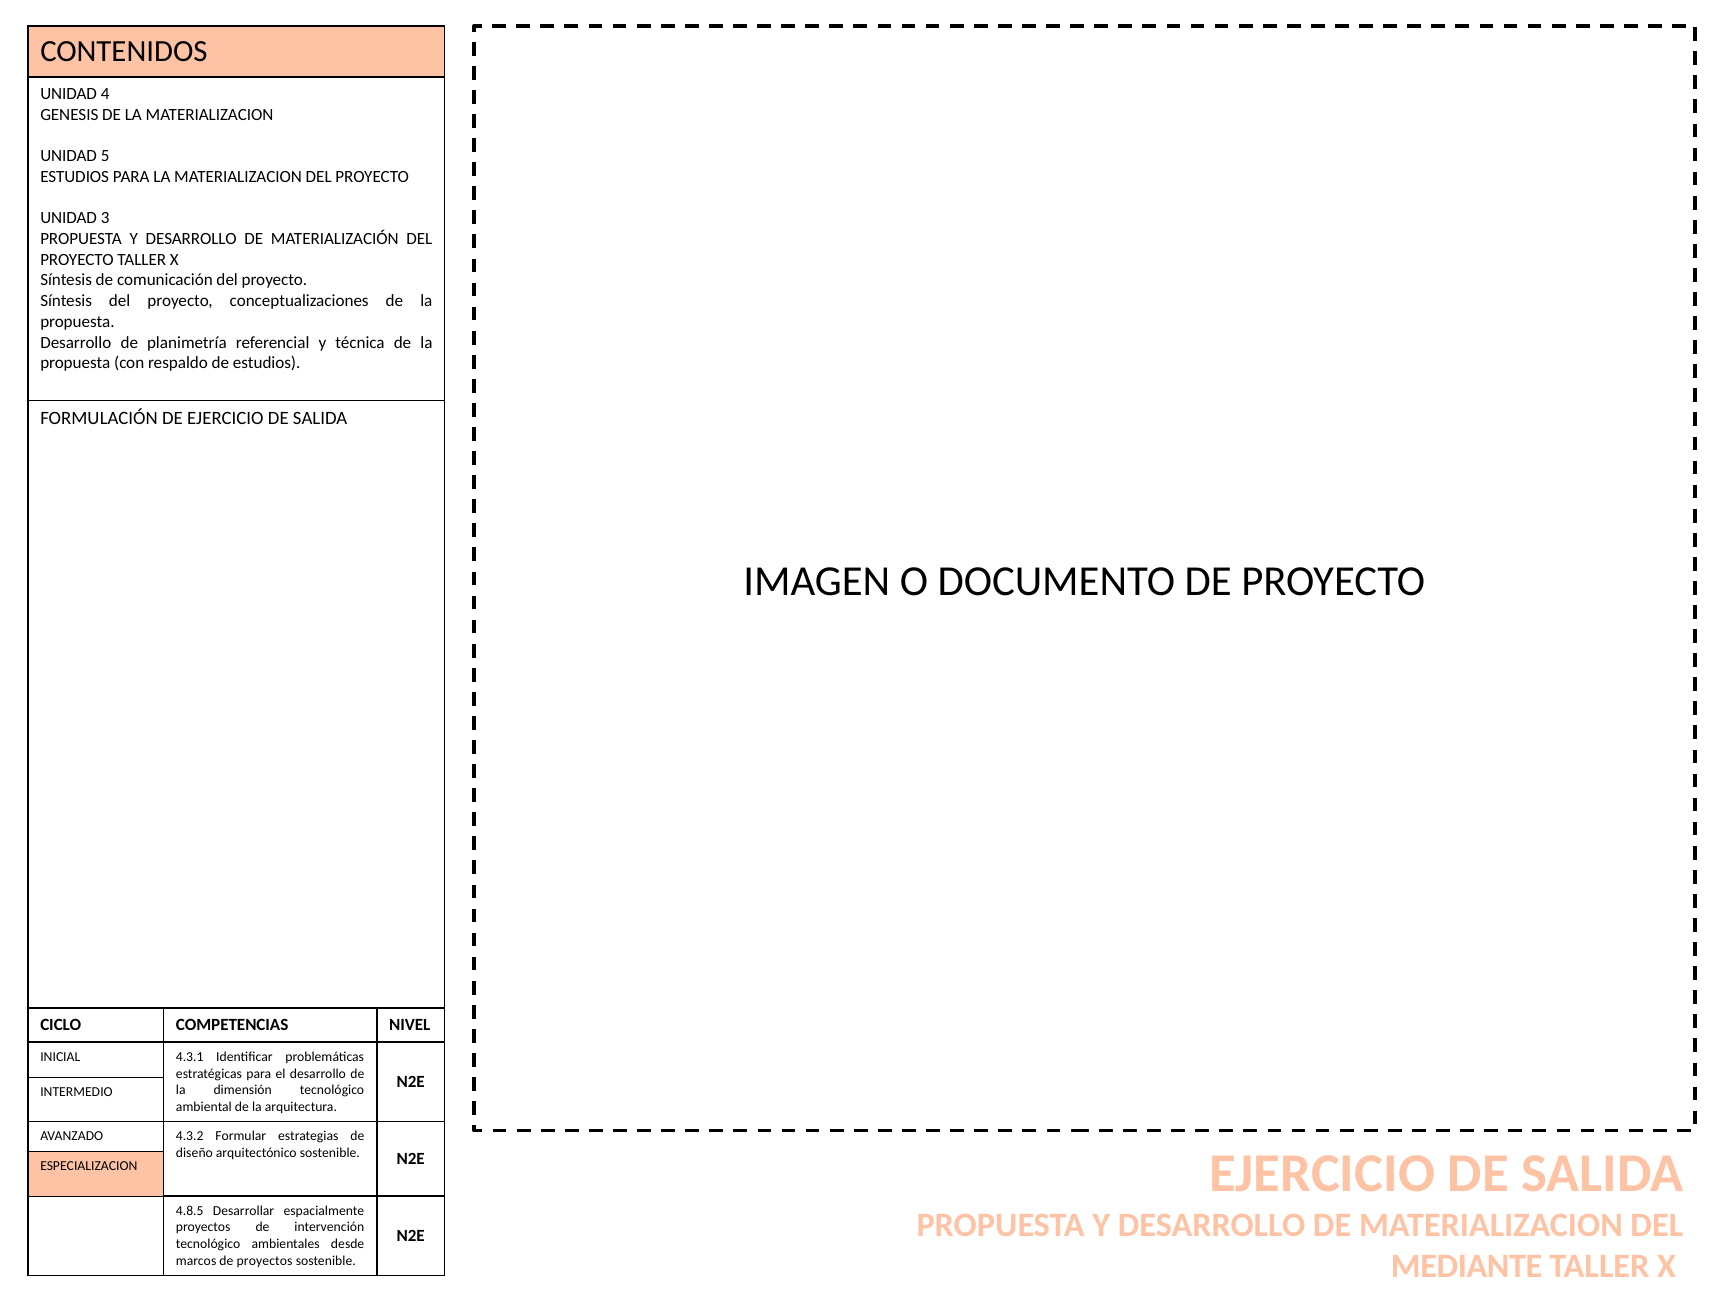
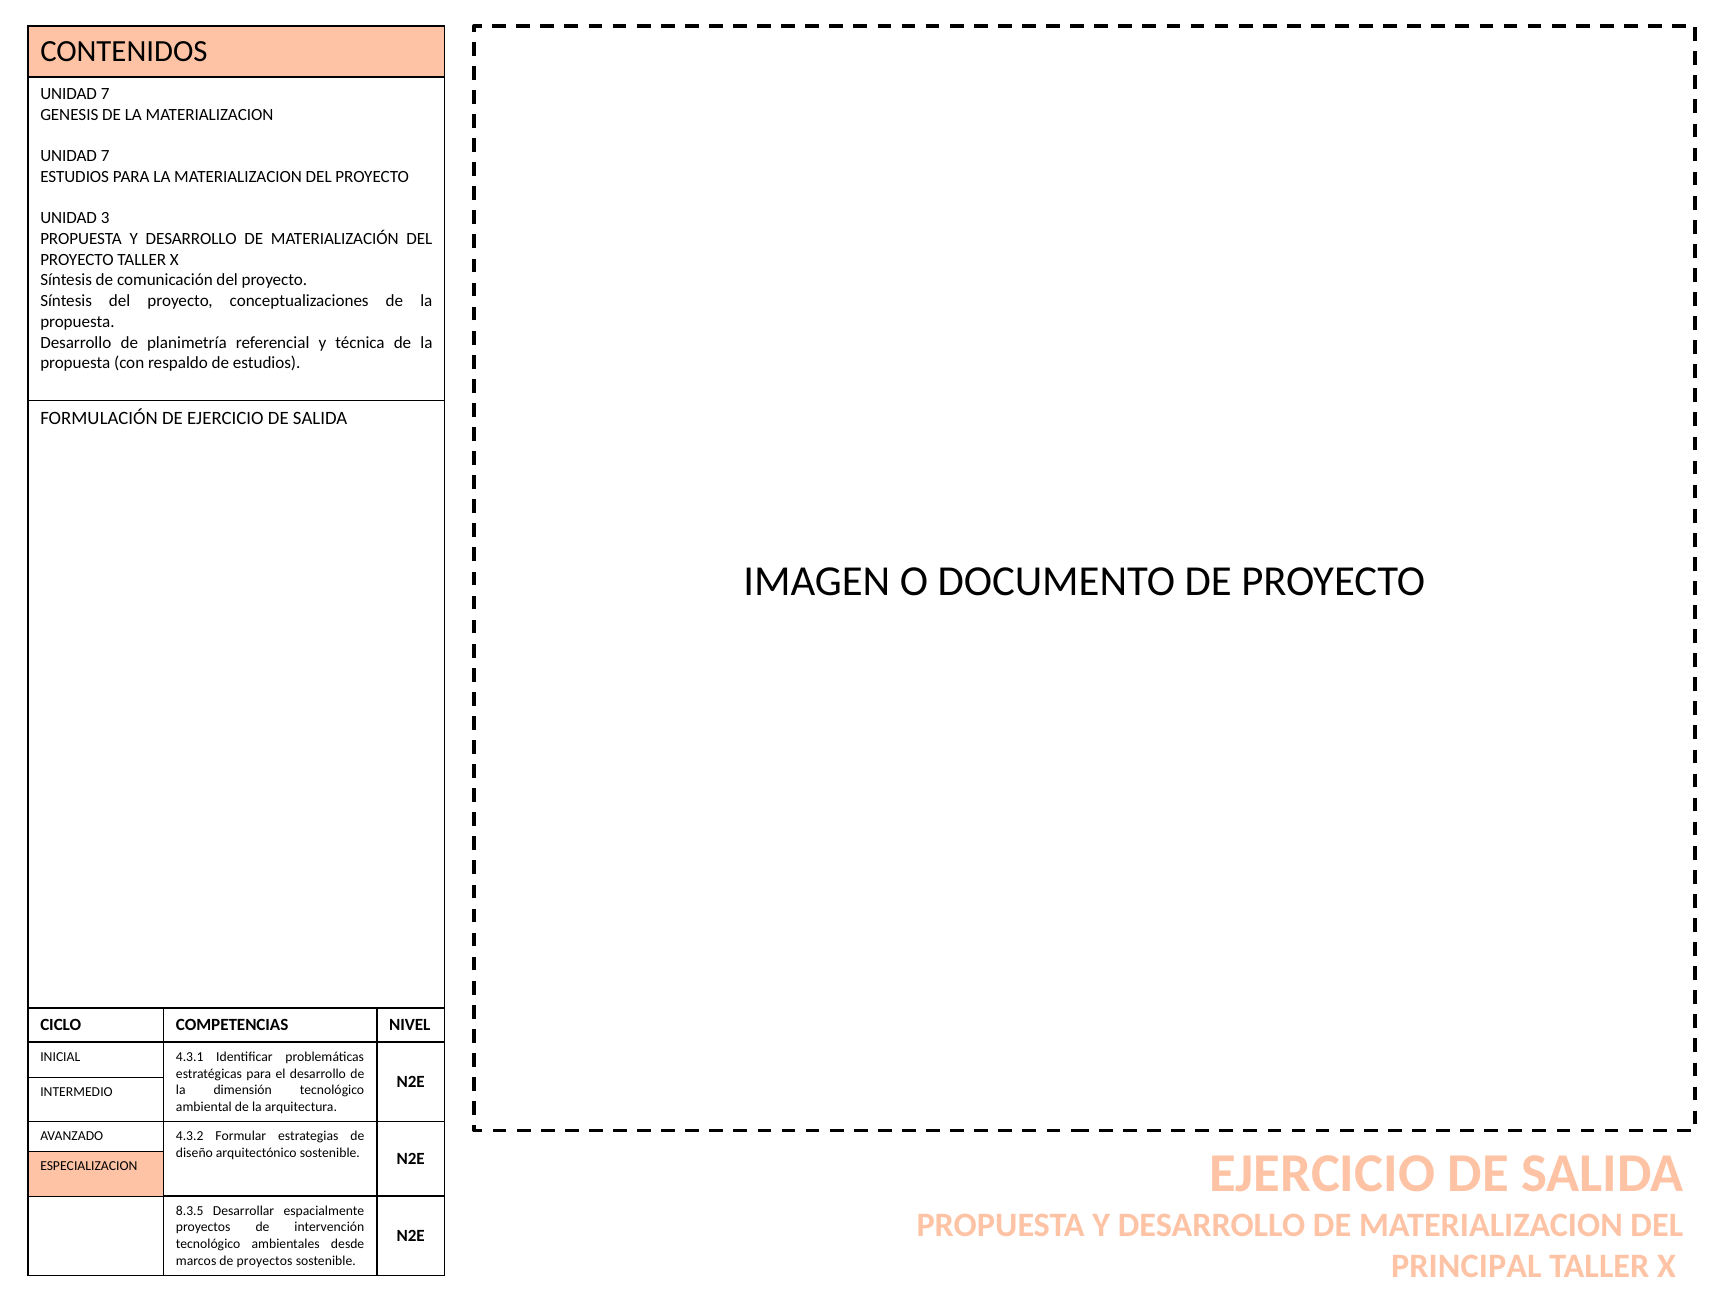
4: 4 -> 7 (105, 94)
5: 5 -> 7 (105, 156)
4.8.5: 4.8.5 -> 8.3.5 (190, 1211)
MEDIANTE: MEDIANTE -> PRINCIPAL (1466, 1266)
